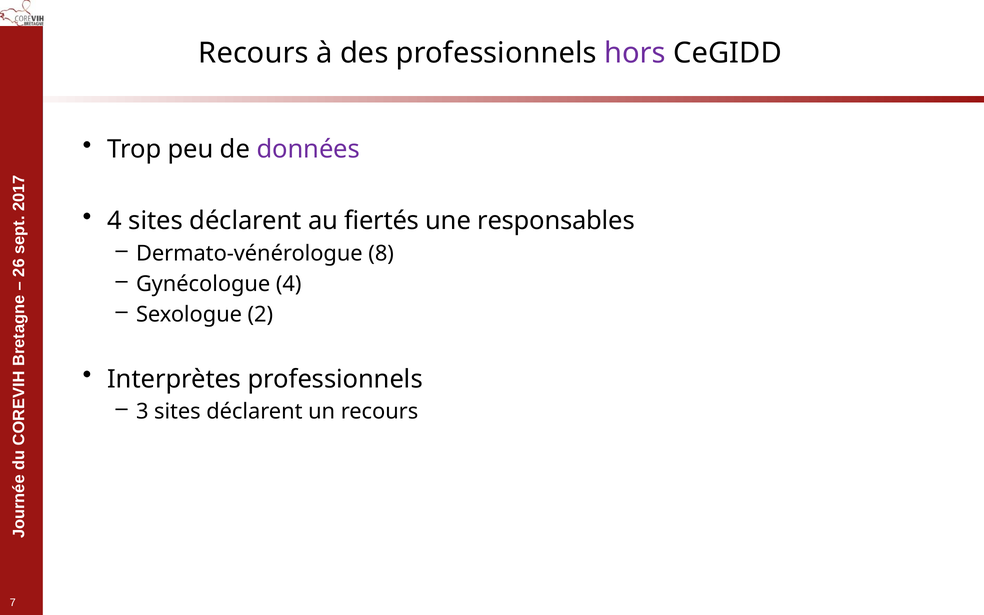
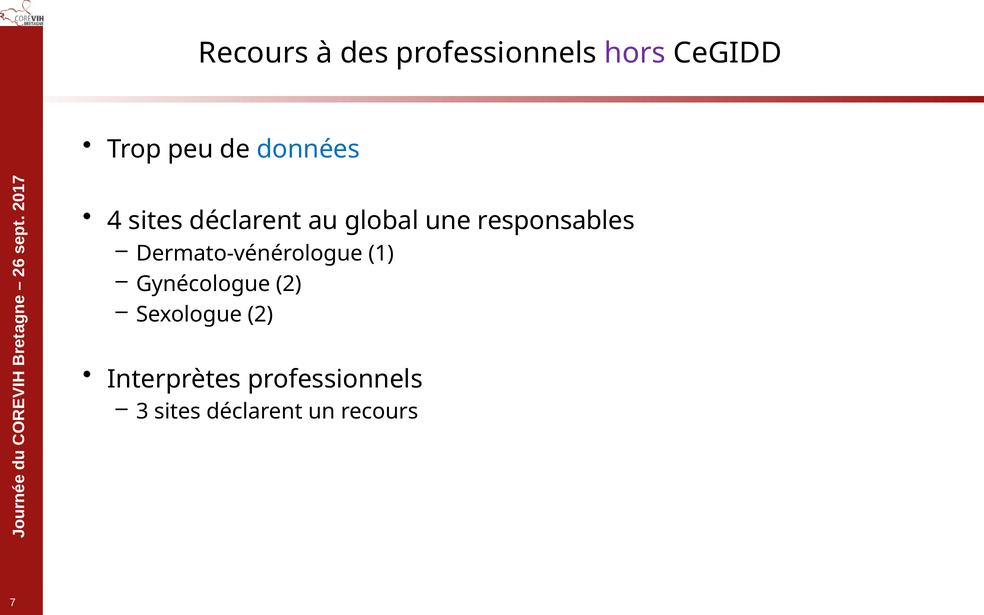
données colour: purple -> blue (308, 150)
fiertés: fiertés -> global (382, 221)
Dermato-vénérologue 8: 8 -> 1 (381, 254)
Gynécologue 4: 4 -> 2 (289, 284)
